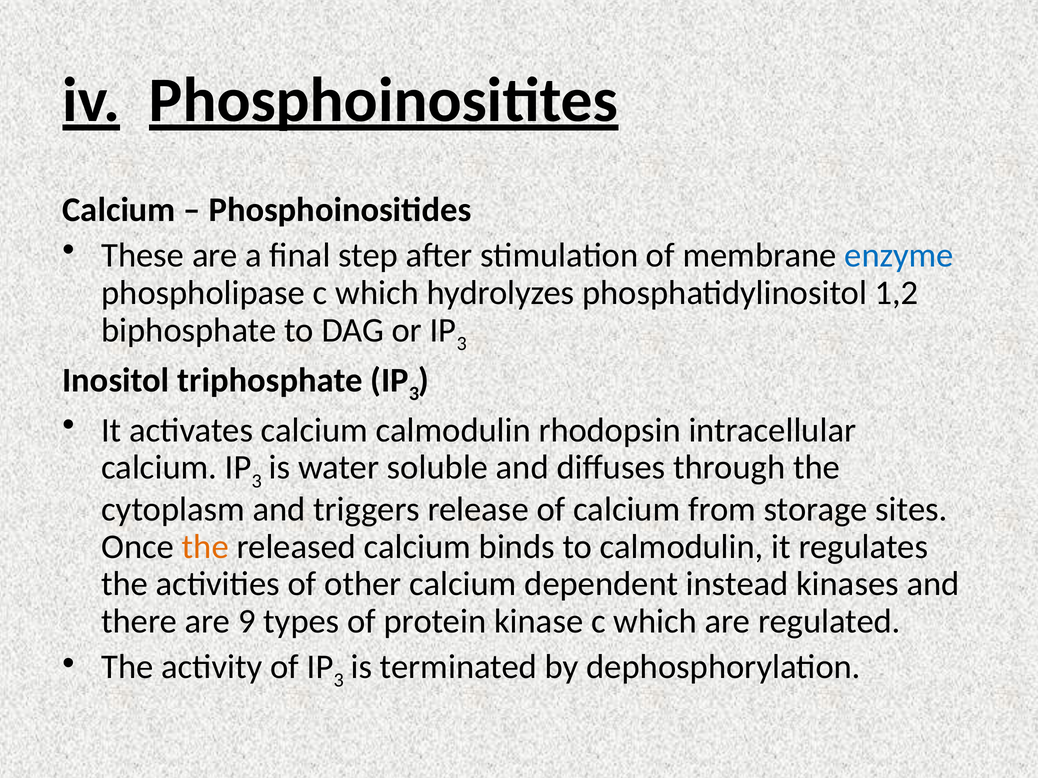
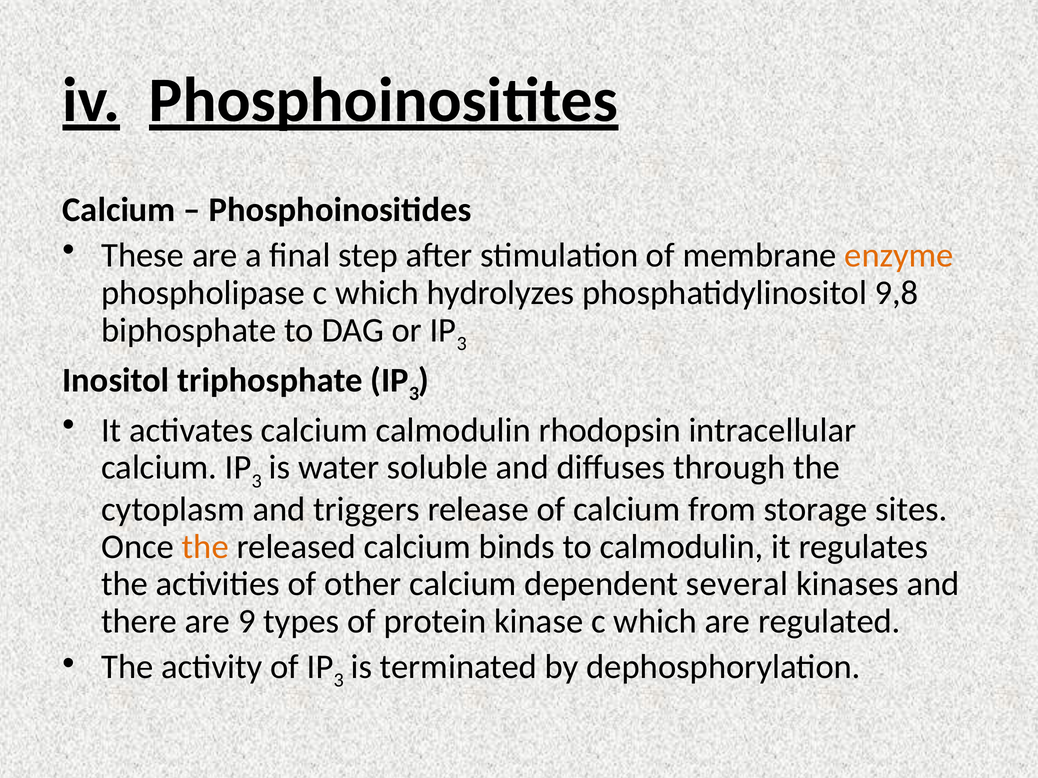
enzyme colour: blue -> orange (899, 256)
1,2: 1,2 -> 9,8 (897, 293)
instead: instead -> several (737, 584)
